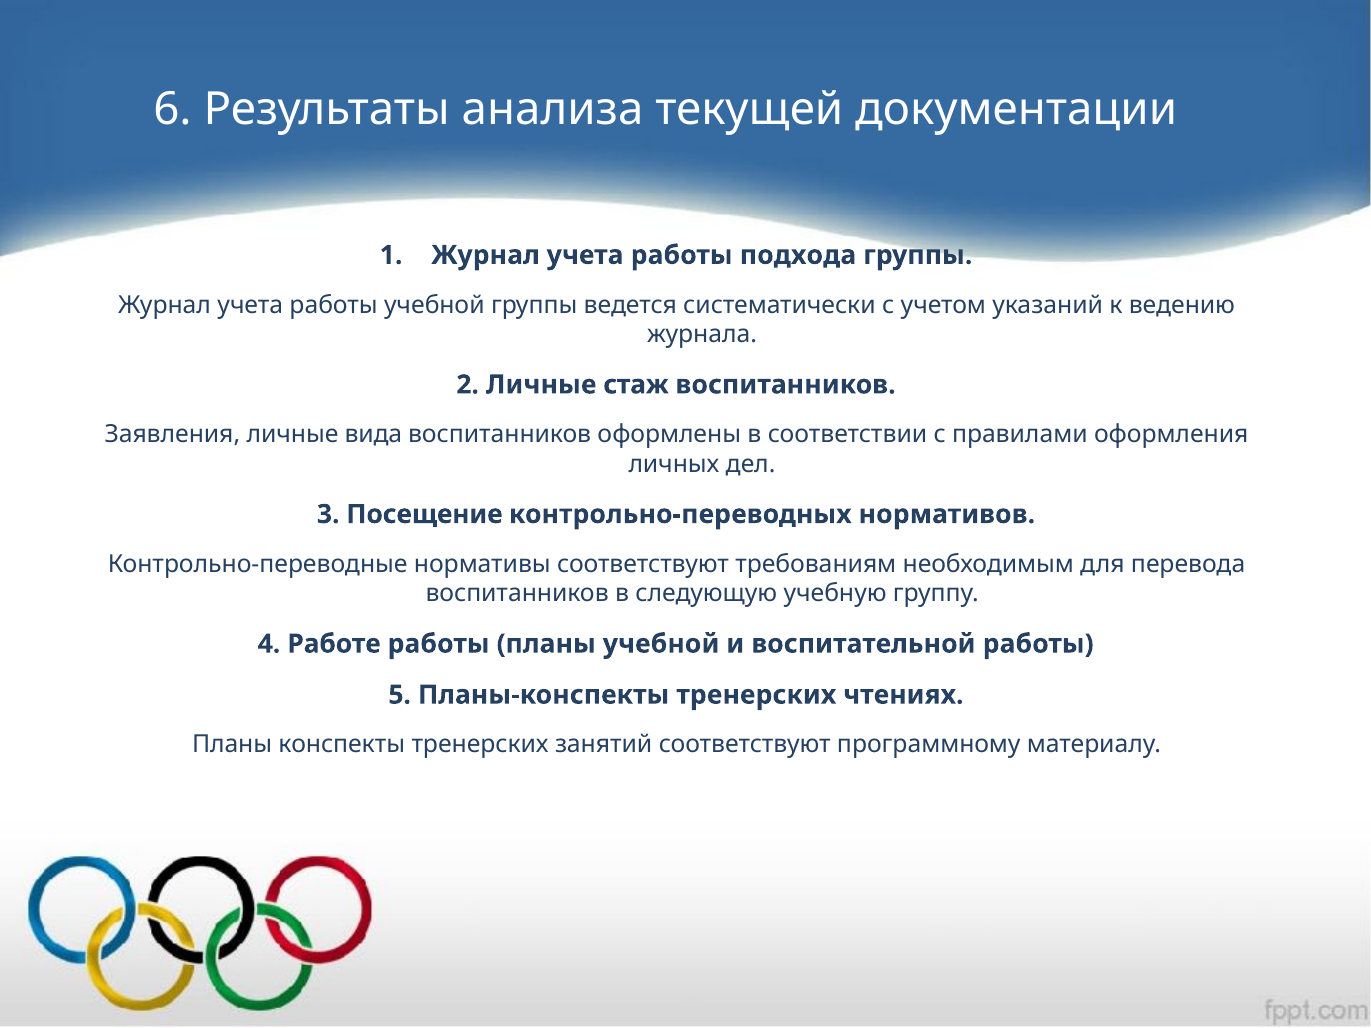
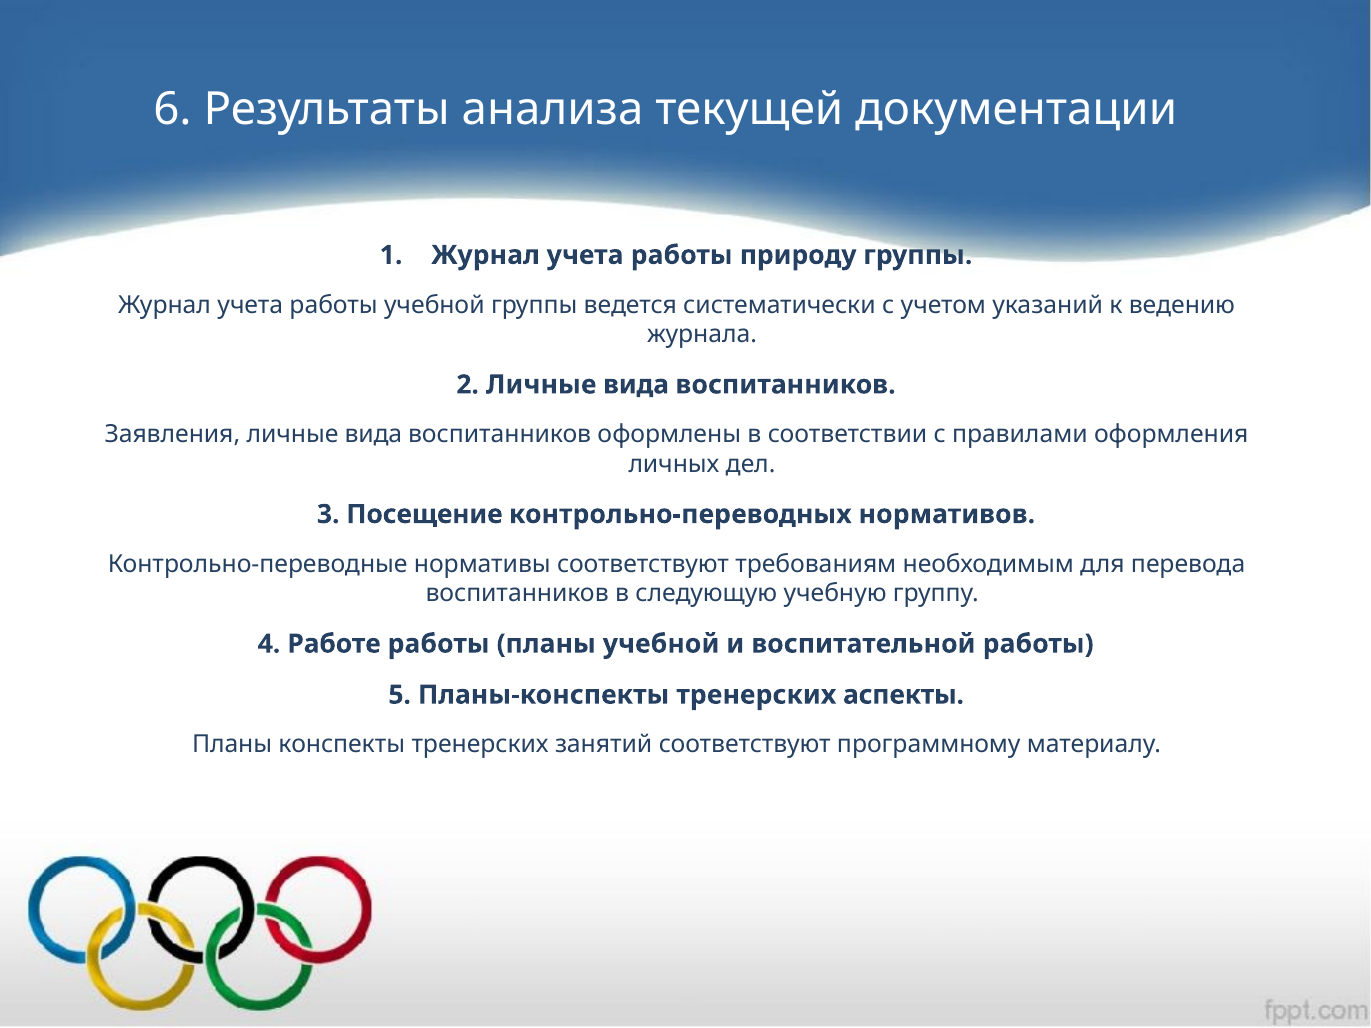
подхода: подхода -> природу (798, 255)
2 Личные стаж: стаж -> вида (636, 385)
чтениях: чтениях -> аспекты (903, 695)
